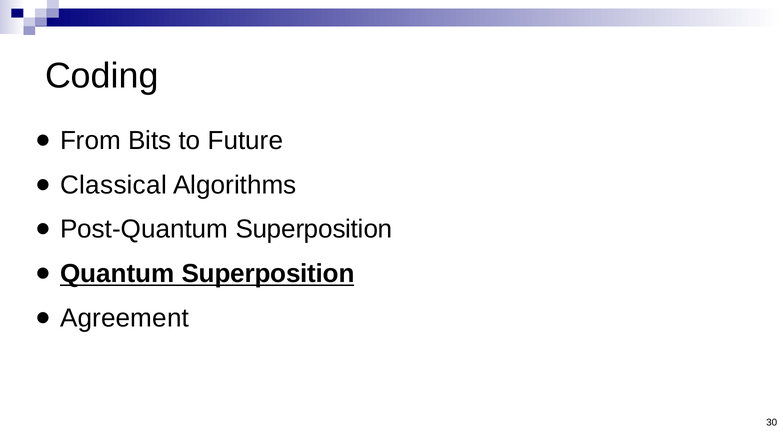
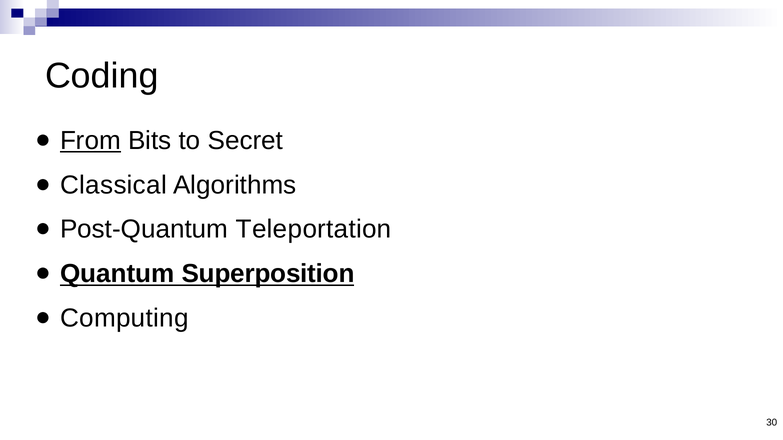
From underline: none -> present (90, 141)
Future: Future -> Secret (245, 141)
Post-Quantum Superposition: Superposition -> Teleportation (314, 230)
Agreement: Agreement -> Computing (124, 318)
